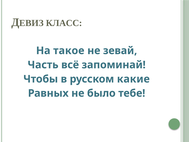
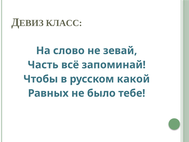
такое: такое -> слово (69, 51)
какие: какие -> какой (133, 79)
